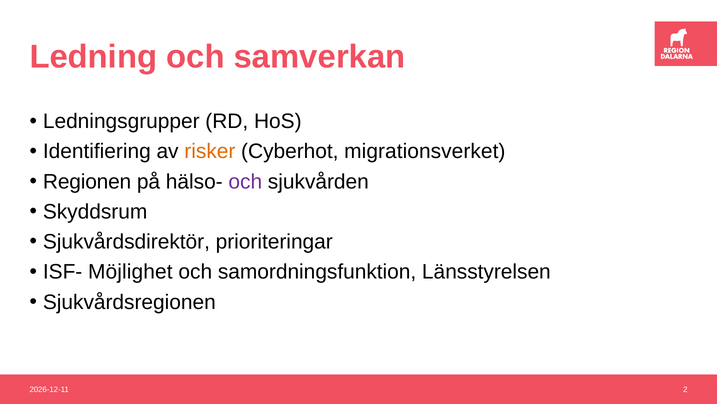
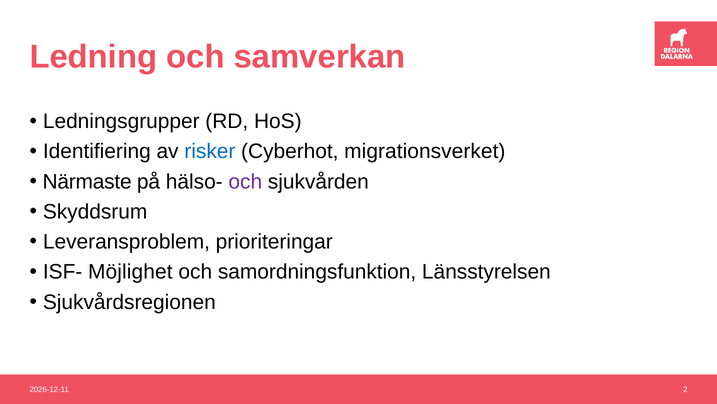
risker colour: orange -> blue (210, 151)
Regionen: Regionen -> Närmaste (87, 181)
Sjukvårdsdirektör: Sjukvårdsdirektör -> Leveransproblem (126, 241)
